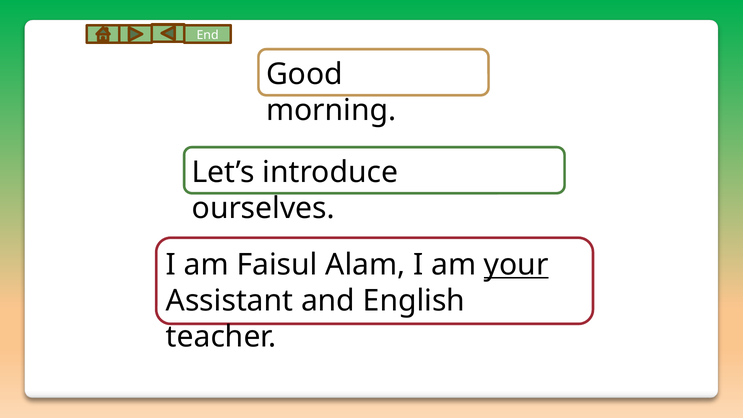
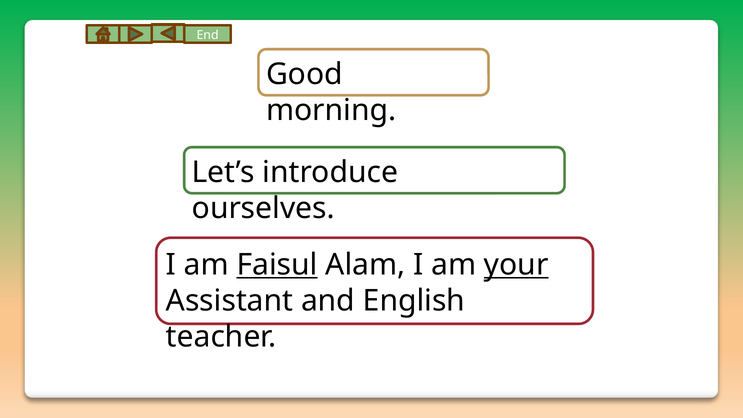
Faisul underline: none -> present (277, 265)
